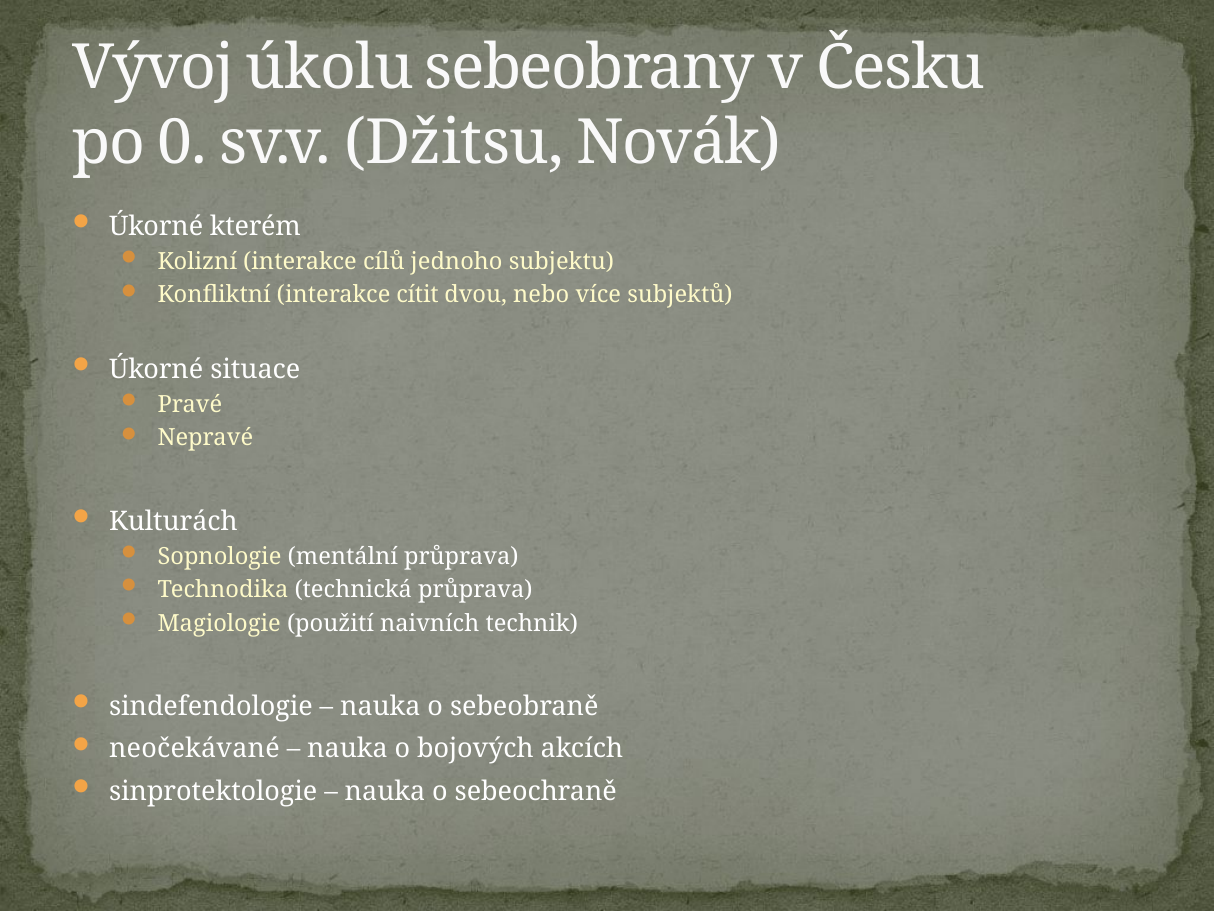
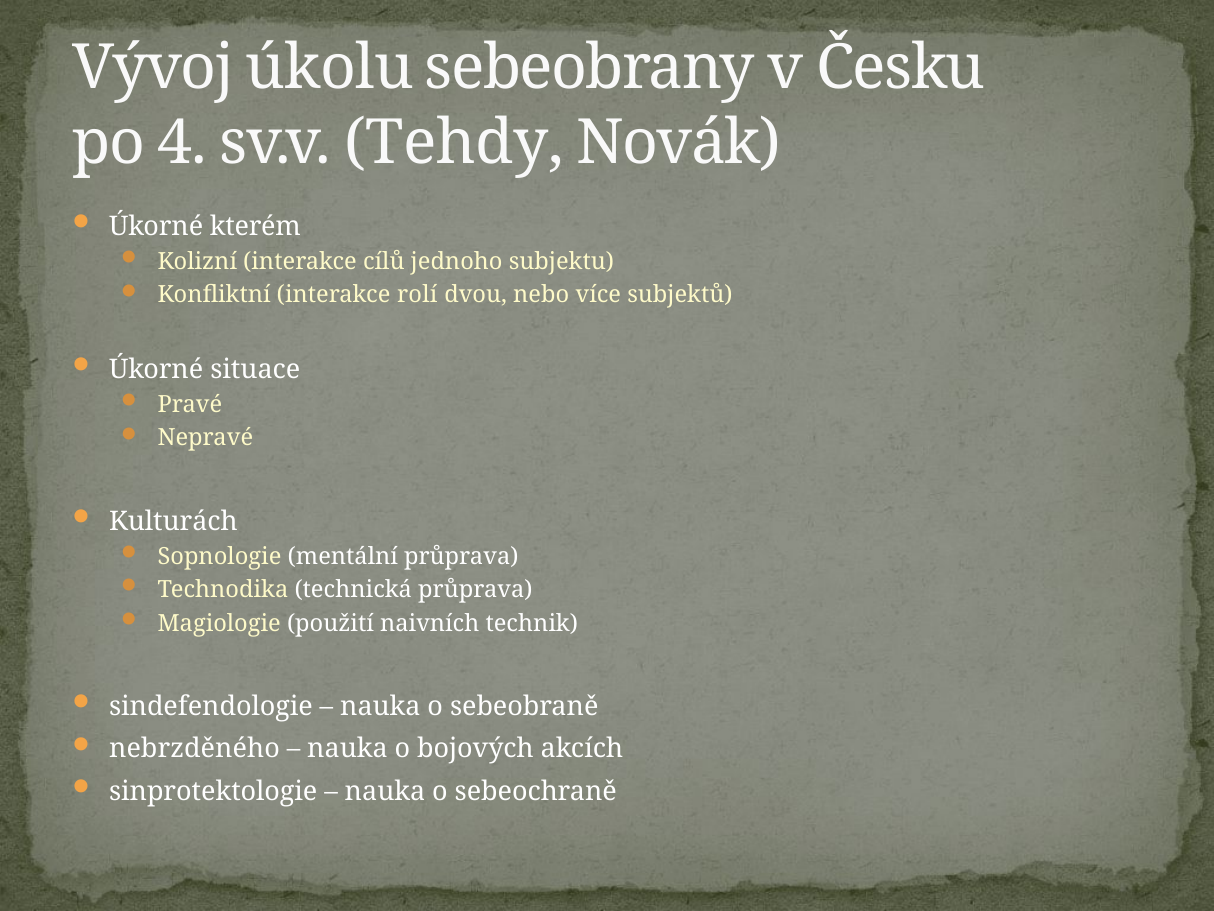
0: 0 -> 4 (183, 143)
Džitsu: Džitsu -> Tehdy (454, 143)
cítit: cítit -> rolí (417, 295)
neočekávané: neočekávané -> nebrzděného (194, 749)
